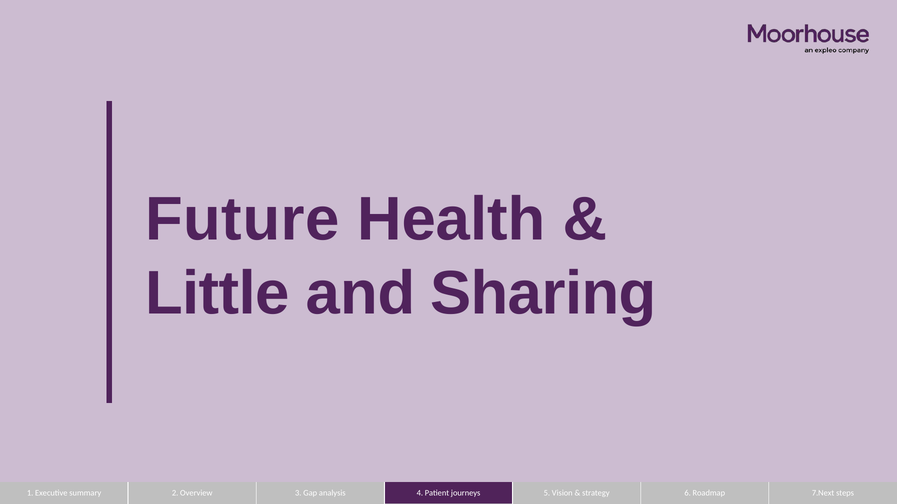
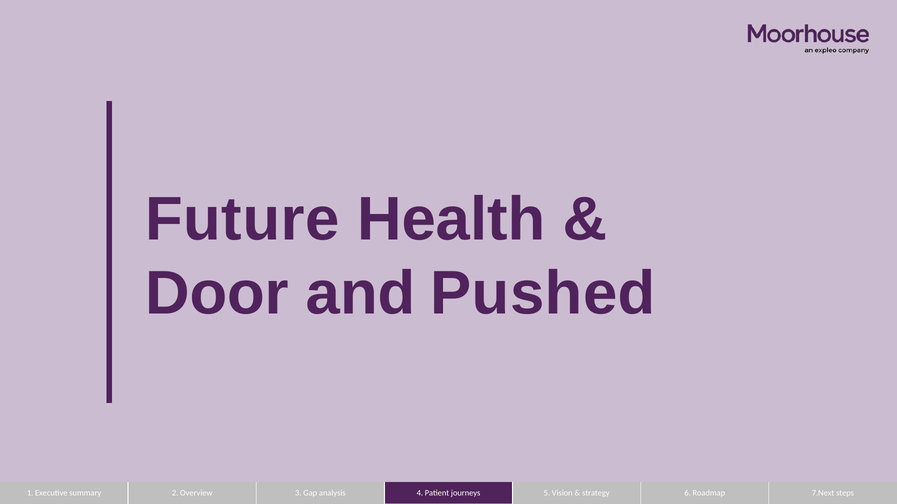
Little: Little -> Door (217, 294)
Sharing: Sharing -> Pushed (543, 294)
